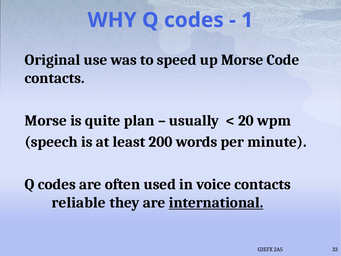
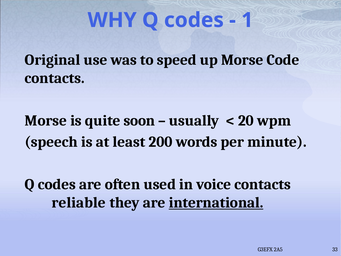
plan: plan -> soon (139, 120)
